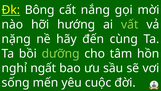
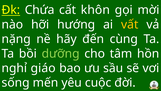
Bông: Bông -> Chứa (40, 10)
nắng: nắng -> khôn (95, 10)
vất colour: light green -> yellow (130, 24)
ngất: ngất -> giáo (43, 68)
